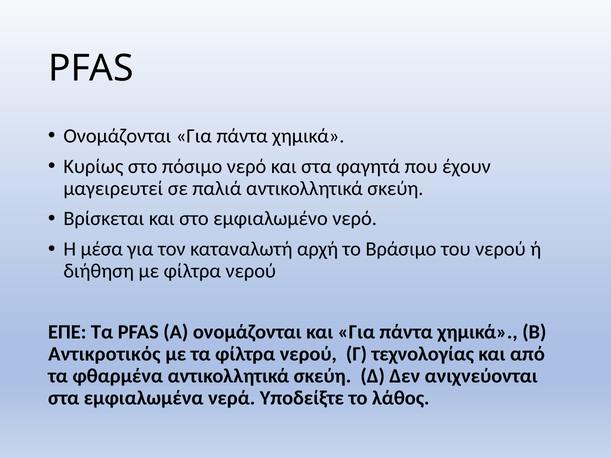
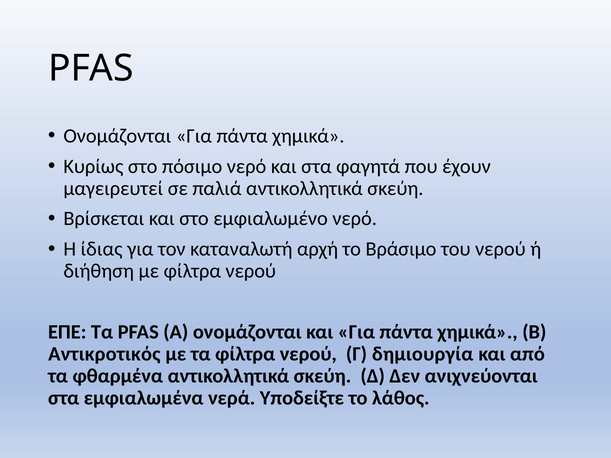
μέσα: μέσα -> ίδιας (102, 249)
τεχνολογίας: τεχνολογίας -> δημιουργία (423, 354)
